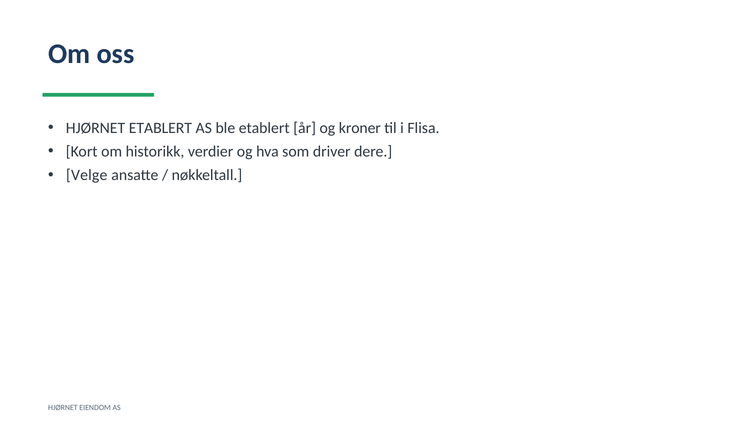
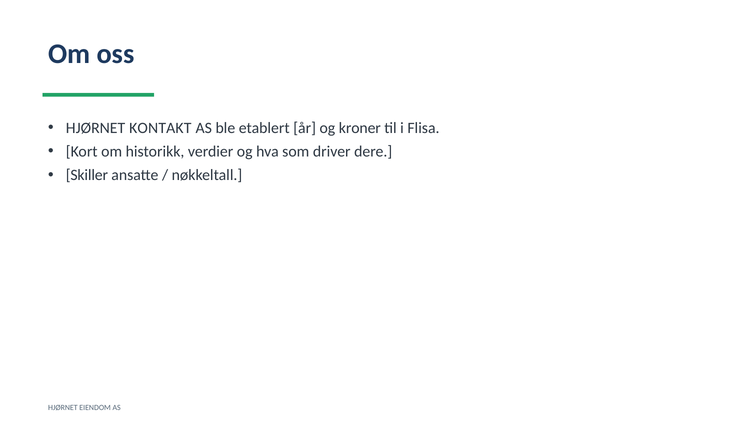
HJØRNET ETABLERT: ETABLERT -> KONTAKT (160, 128)
Velge: Velge -> Skiller (87, 175)
